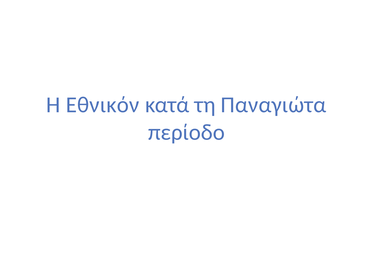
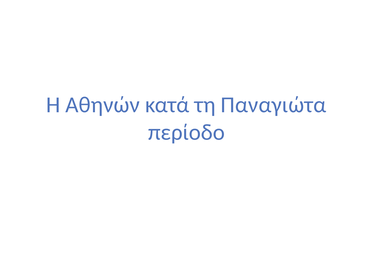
Εθνικόν: Εθνικόν -> Αθηνών (103, 105)
